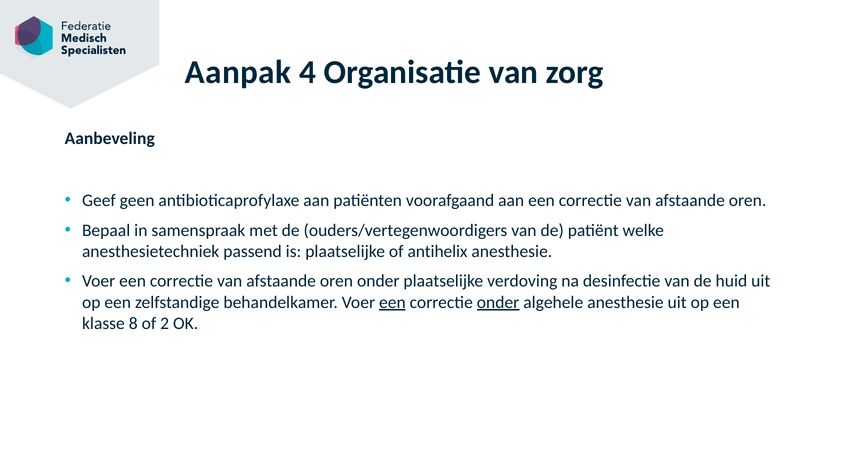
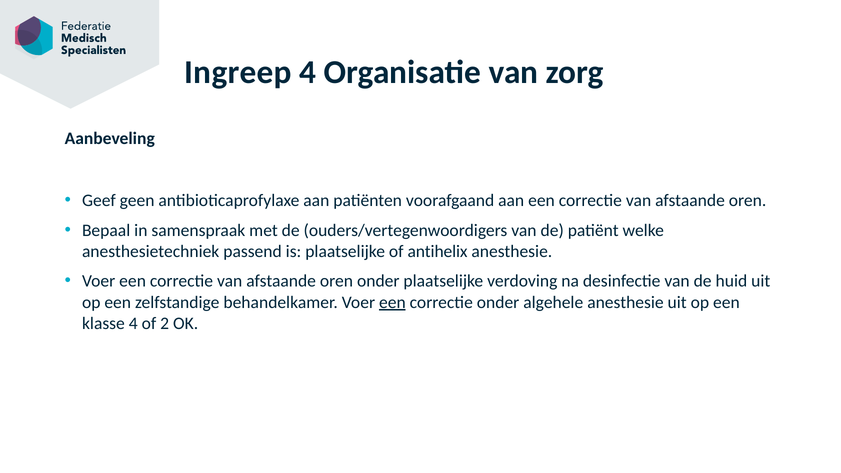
Aanpak: Aanpak -> Ingreep (238, 72)
onder underline: present -> none (498, 302)
klasse 8: 8 -> 4 (133, 323)
